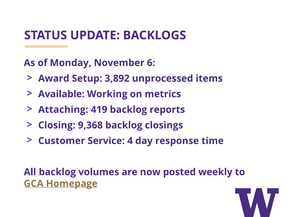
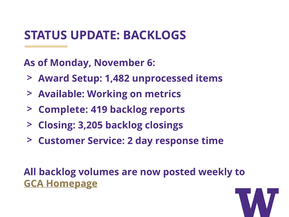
3,892: 3,892 -> 1,482 (117, 78)
Attaching: Attaching -> Complete (63, 110)
9,368: 9,368 -> 3,205 (90, 125)
4: 4 -> 2 (130, 141)
